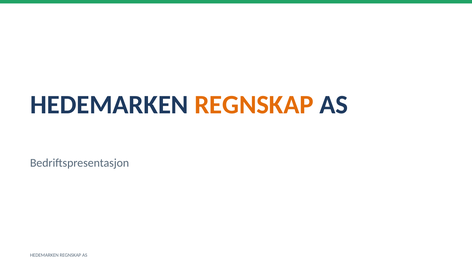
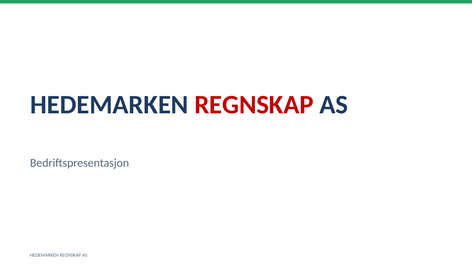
REGNSKAP colour: orange -> red (254, 105)
